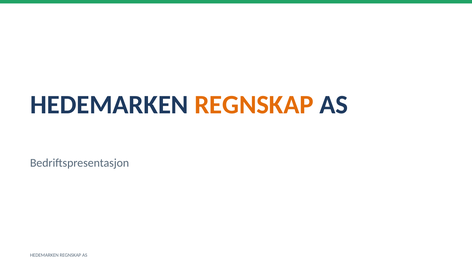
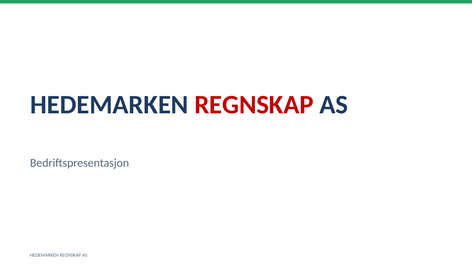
REGNSKAP colour: orange -> red (254, 105)
